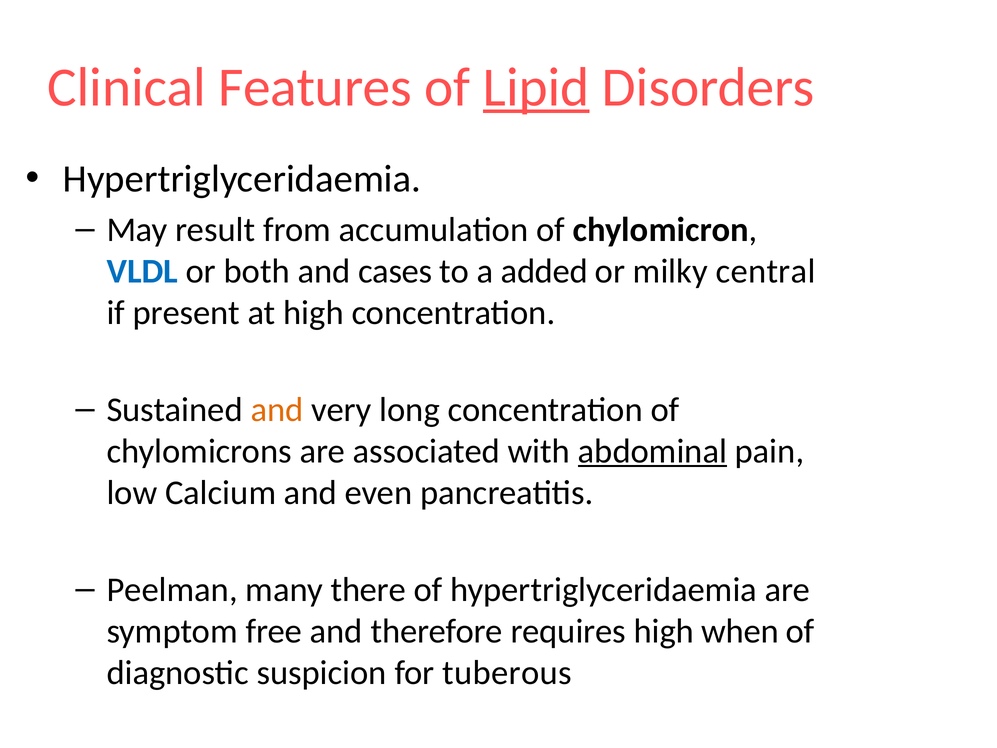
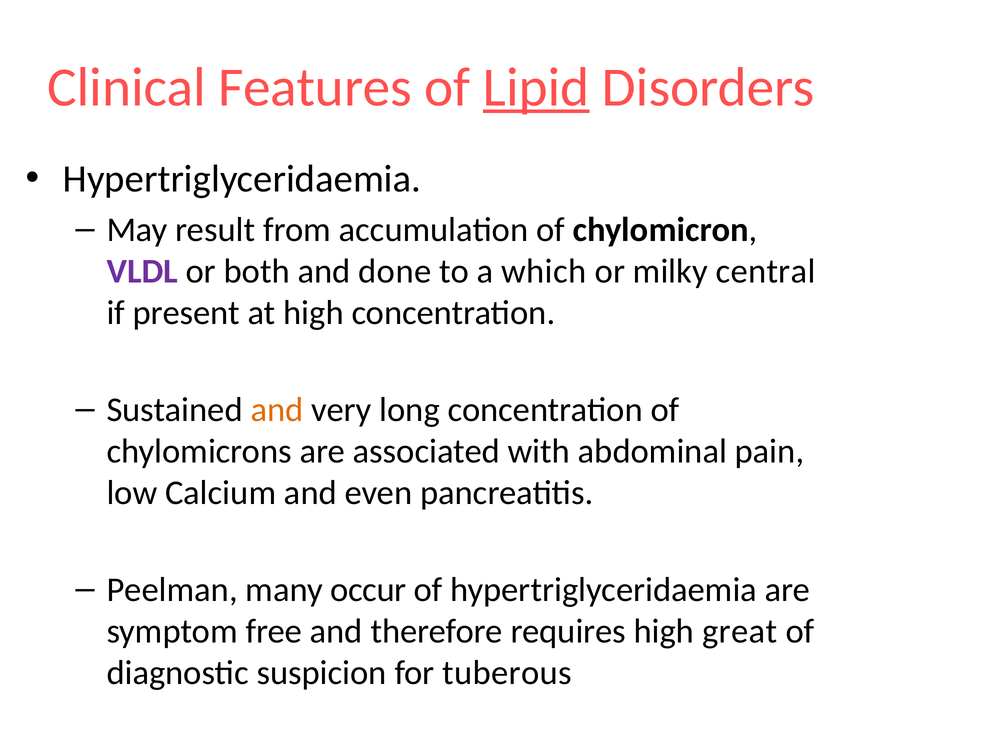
VLDL colour: blue -> purple (142, 271)
cases: cases -> done (395, 271)
added: added -> which (544, 271)
abdominal underline: present -> none (652, 451)
there: there -> occur (368, 589)
when: when -> great (740, 631)
